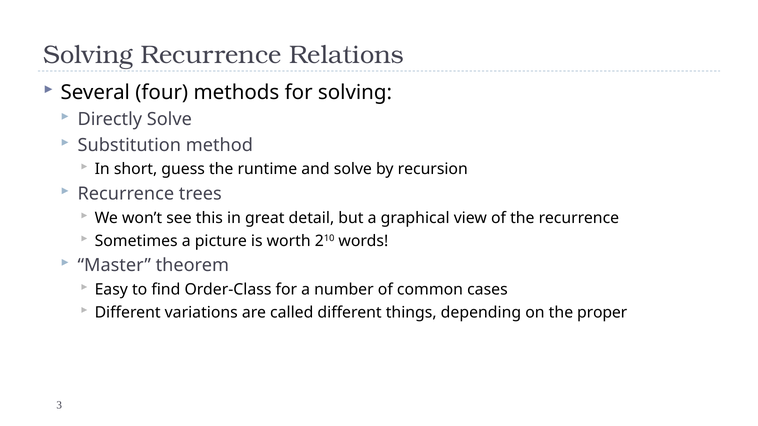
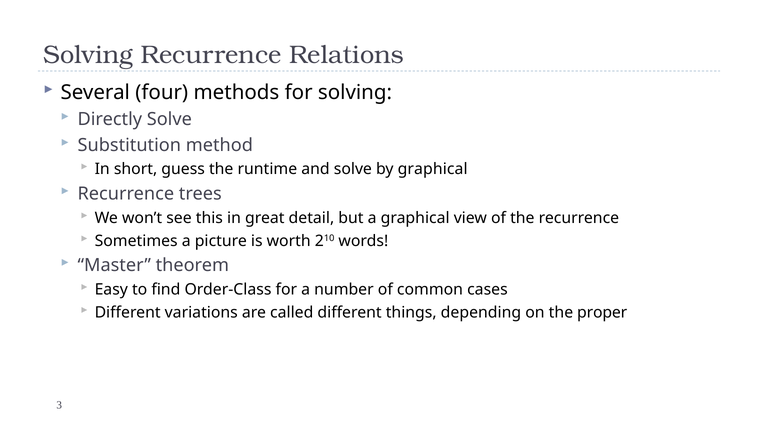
by recursion: recursion -> graphical (433, 169)
